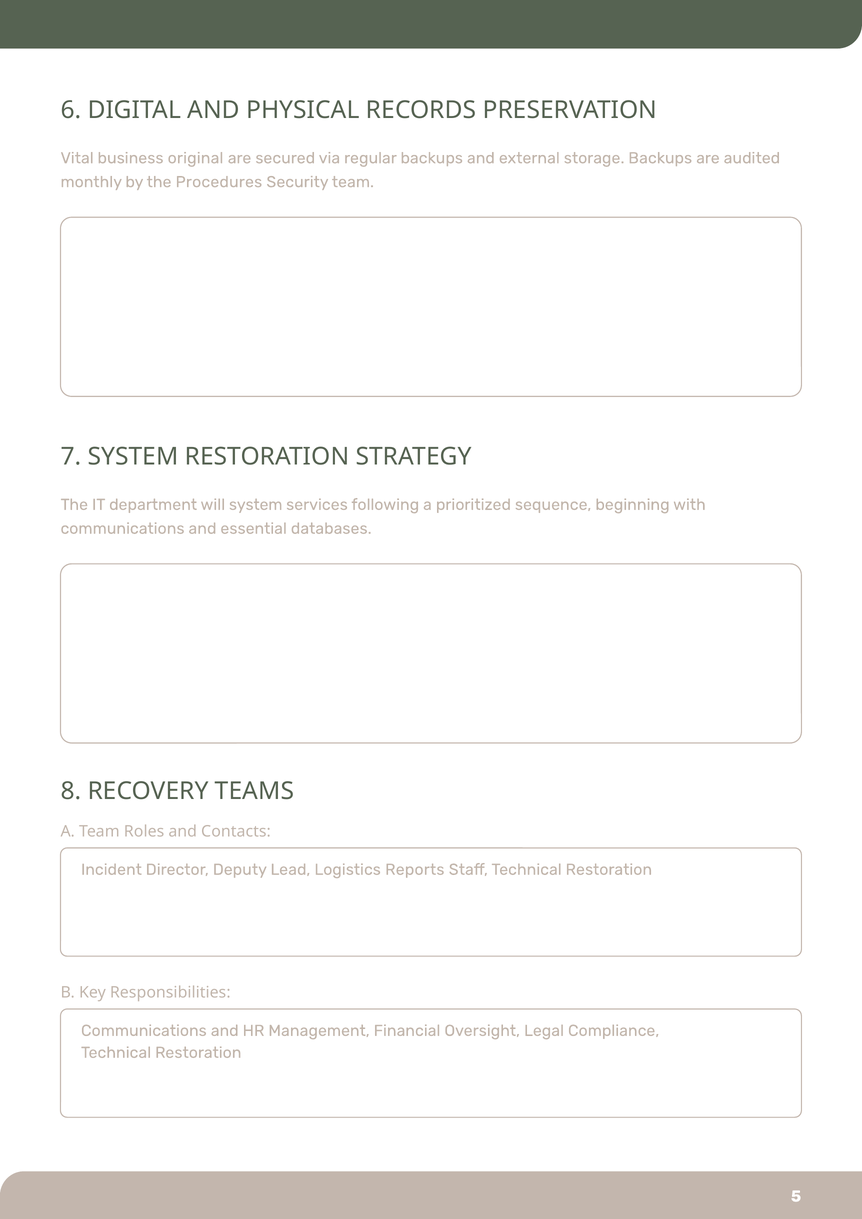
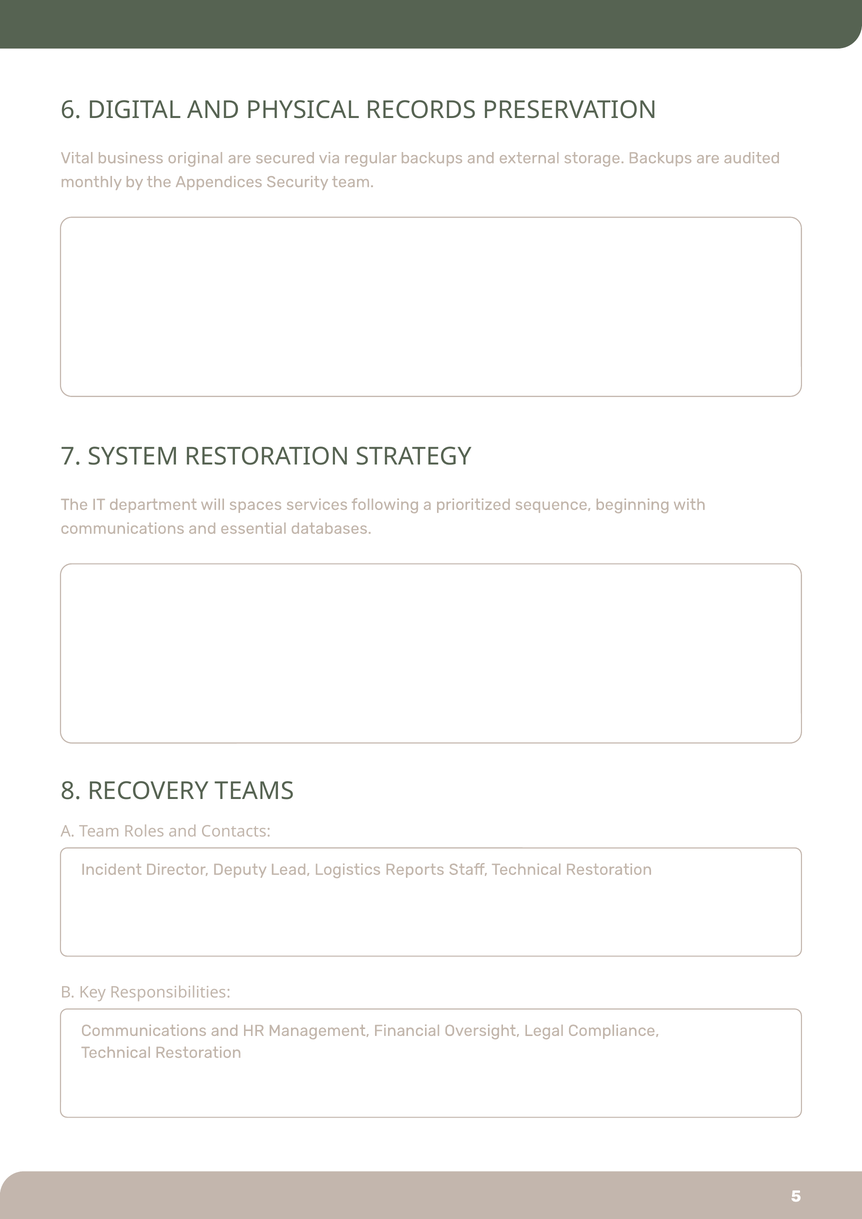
Procedures: Procedures -> Appendices (219, 182)
will system: system -> spaces (256, 505)
